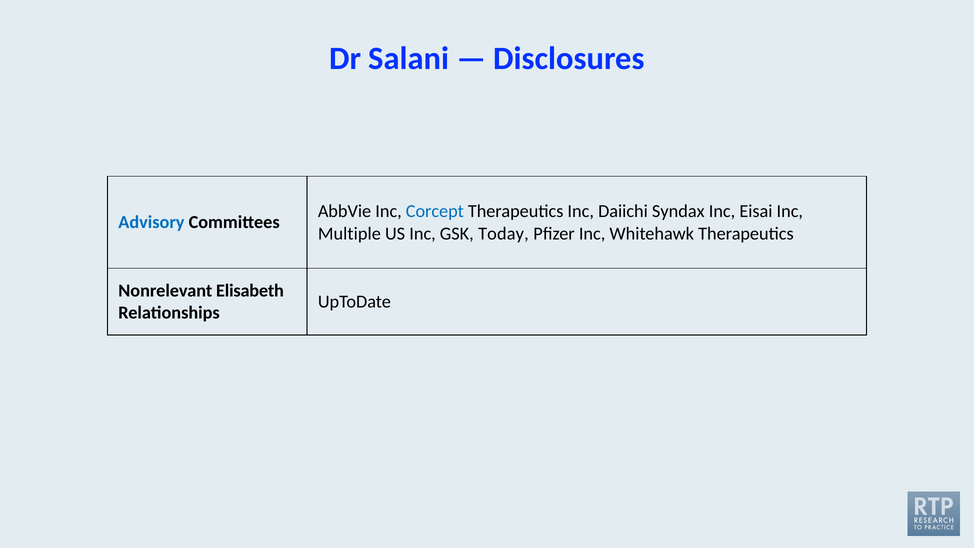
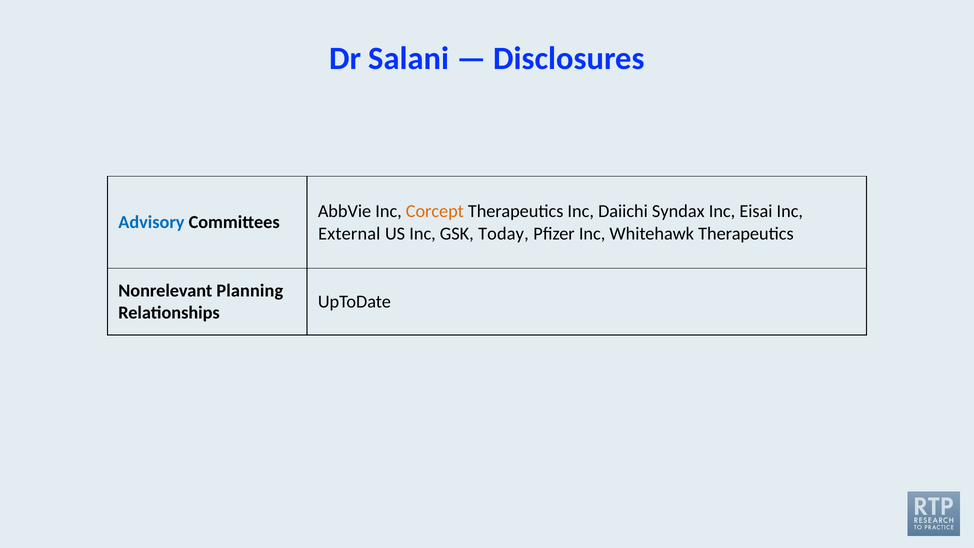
Corcept colour: blue -> orange (435, 211)
Multiple: Multiple -> External (349, 234)
Elisabeth: Elisabeth -> Planning (250, 291)
